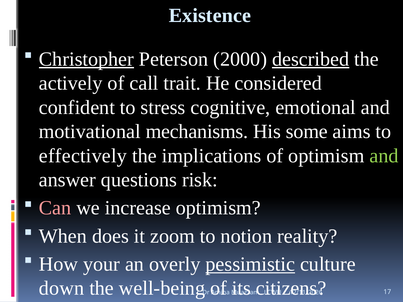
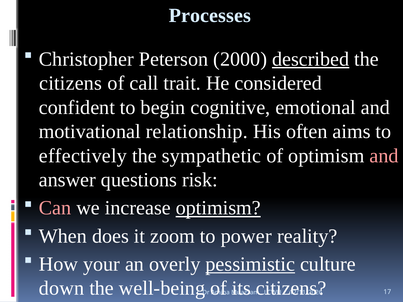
Existence: Existence -> Processes (210, 15)
Christopher underline: present -> none (86, 59)
actively: actively -> citizens (71, 83)
stress: stress -> begin (163, 108)
mechanisms: mechanisms -> relationship (197, 132)
some: some -> often (307, 132)
implications: implications -> sympathetic (212, 156)
and colour: light green -> pink (384, 156)
optimism underline: none -> present (218, 208)
notion: notion -> power (246, 236)
